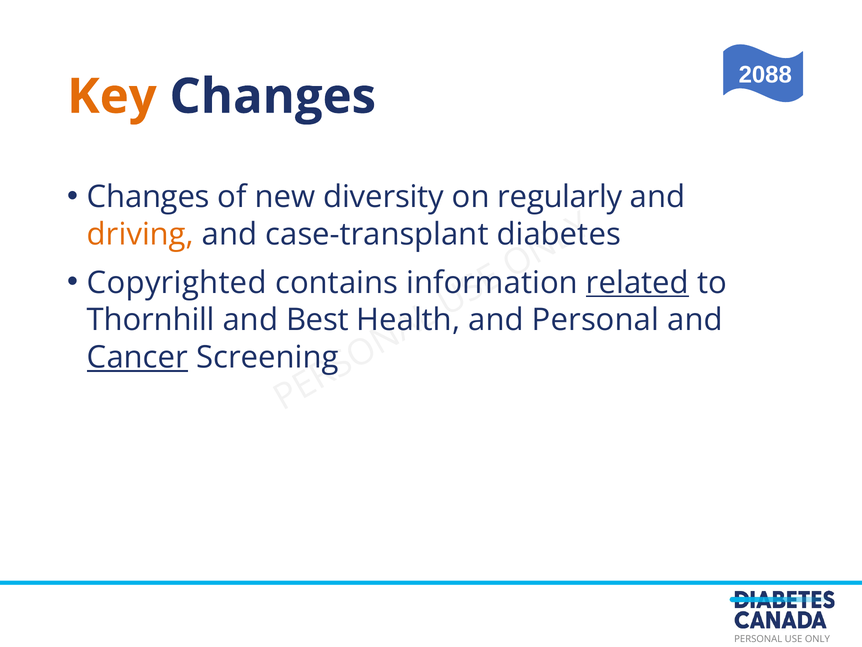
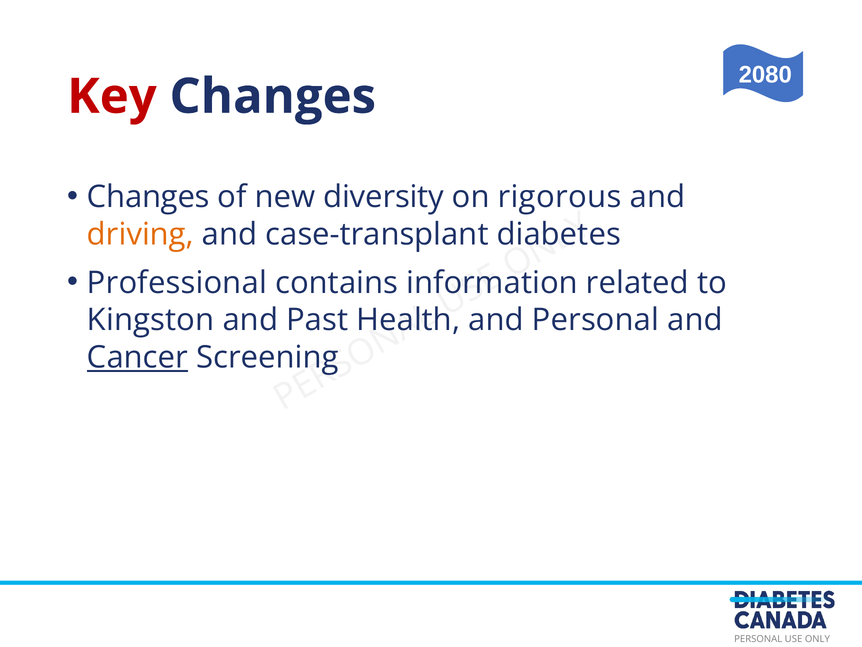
2088: 2088 -> 2080 (765, 75)
Key colour: orange -> red (112, 97)
regularly: regularly -> rigorous (560, 197)
Copyrighted: Copyrighted -> Professional (177, 283)
related underline: present -> none (637, 283)
Thornhill: Thornhill -> Kingston (151, 320)
Best: Best -> Past (317, 320)
